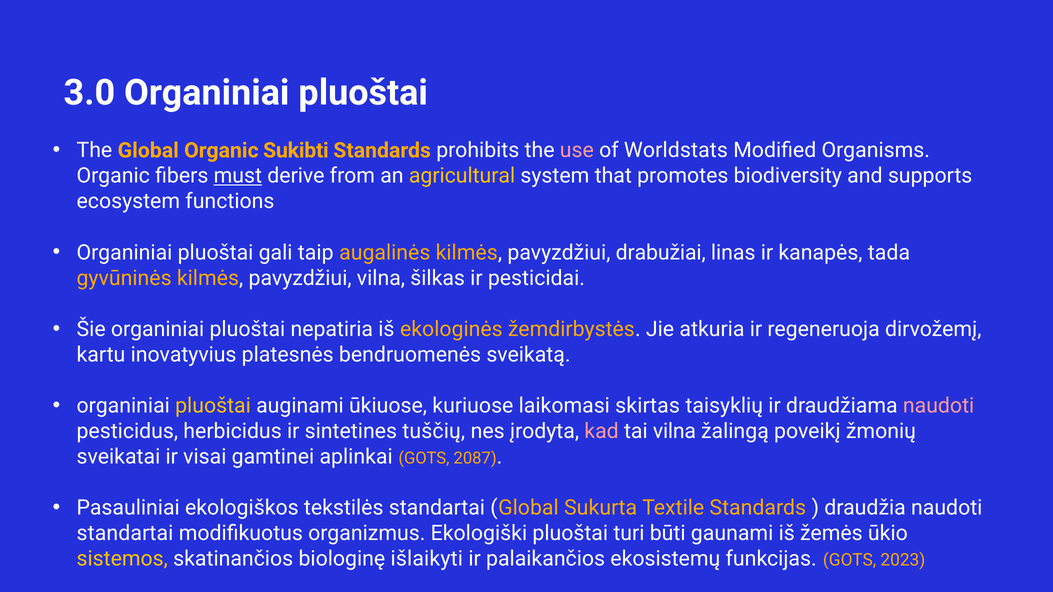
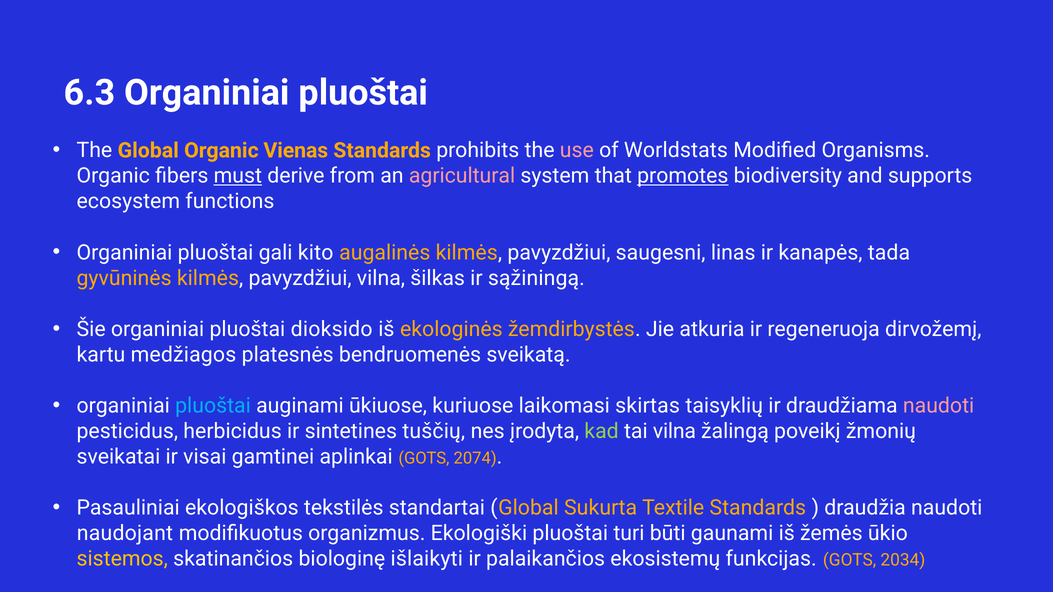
3.0: 3.0 -> 6.3 (89, 93)
Sukibti: Sukibti -> Vienas (296, 150)
agricultural colour: yellow -> pink (462, 176)
promotes underline: none -> present (683, 176)
taip: taip -> kito (316, 253)
drabužiai: drabužiai -> saugesni (661, 253)
pesticidai: pesticidai -> sąžiningą (536, 278)
nepatiria: nepatiria -> dioksido (332, 329)
inovatyvius: inovatyvius -> medžiagos (183, 355)
pluoštai colour: yellow -> light blue (213, 406)
kad colour: pink -> light green (602, 432)
2087: 2087 -> 2074 (475, 459)
standartai: standartai -> naudojant (125, 534)
2023: 2023 -> 2034 (903, 561)
